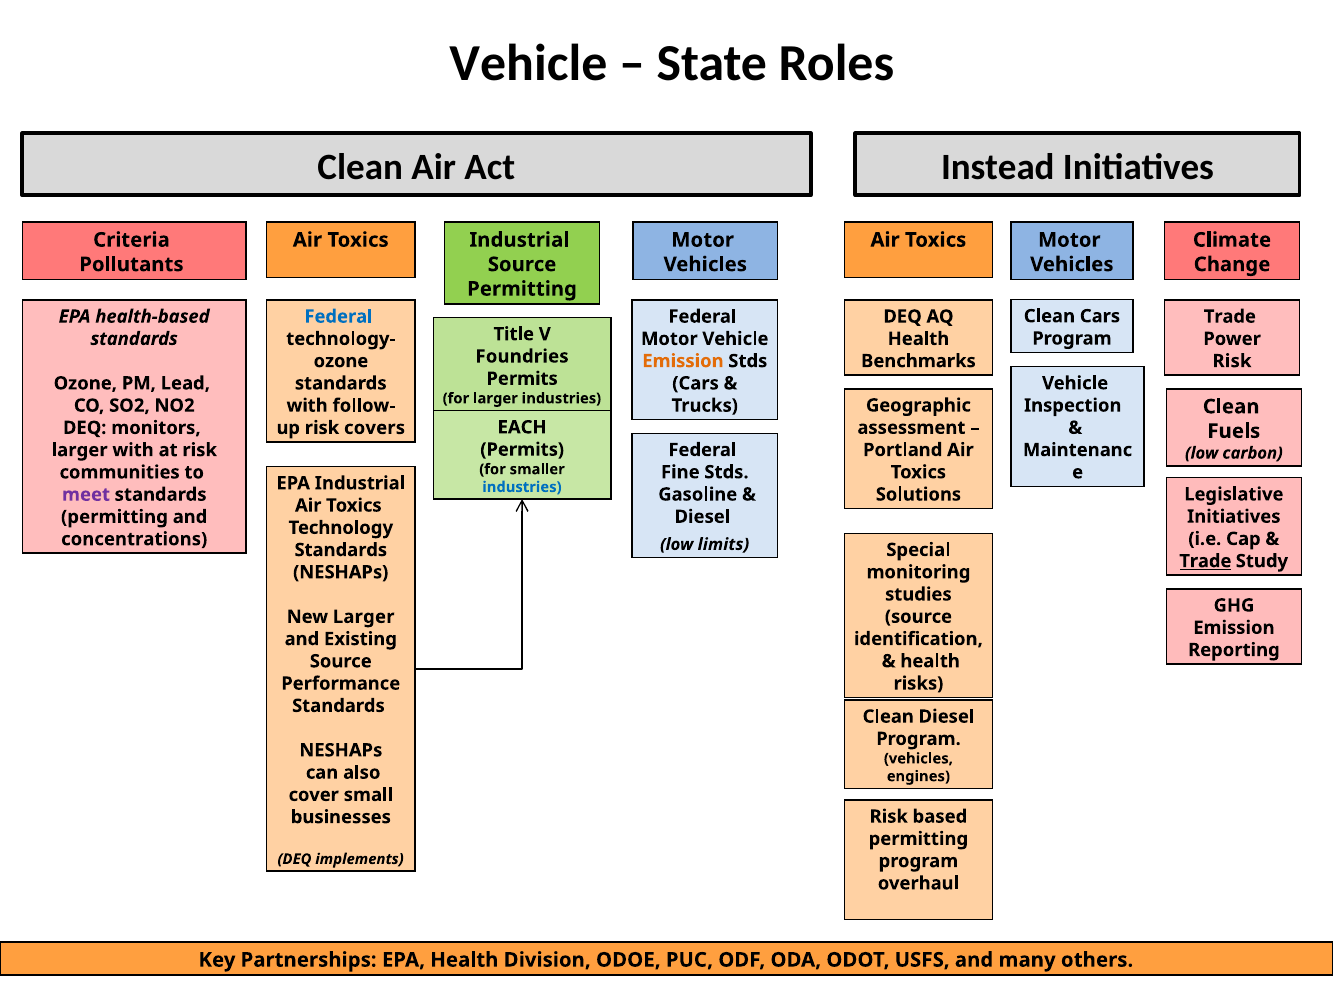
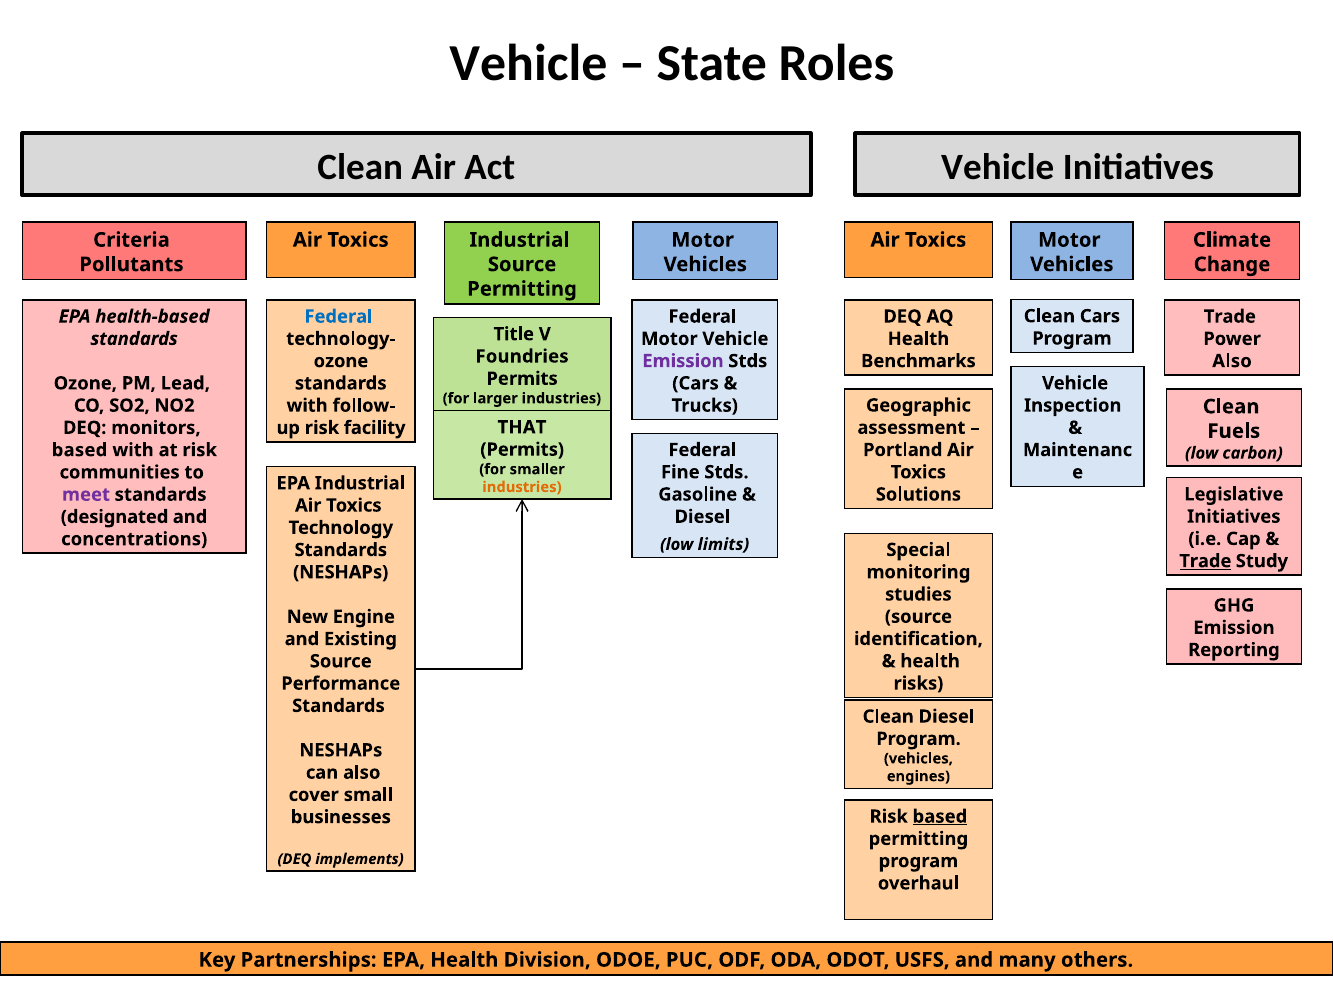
Instead: Instead -> Vehicle (998, 167)
Emission colour: orange -> purple (683, 361)
Risk: Risk -> Also (1232, 361)
EACH: EACH -> THAT (522, 427)
covers: covers -> facility (375, 428)
larger: larger -> based (80, 450)
industries colour: blue -> orange (522, 487)
permitting: permitting -> designated (115, 517)
New Larger: Larger -> Engine (364, 617)
based underline: none -> present (940, 816)
